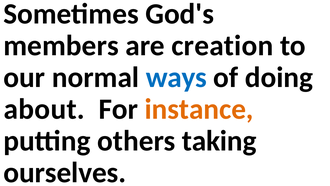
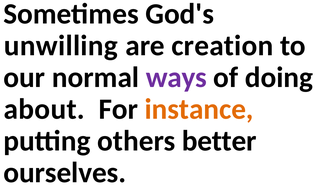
members: members -> unwilling (61, 46)
ways colour: blue -> purple (176, 77)
taking: taking -> better (219, 141)
